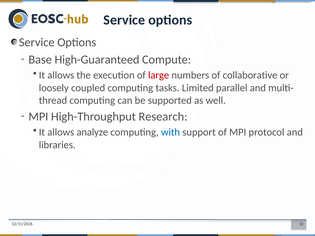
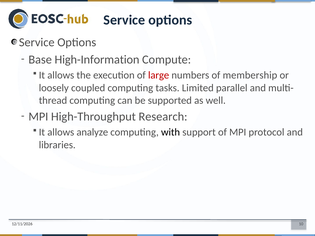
High-Guaranteed: High-Guaranteed -> High-Information (97, 60)
collaborative: collaborative -> membership (250, 75)
with colour: blue -> black (171, 132)
